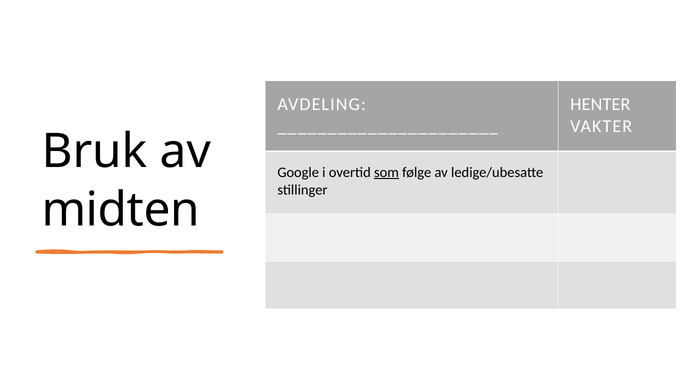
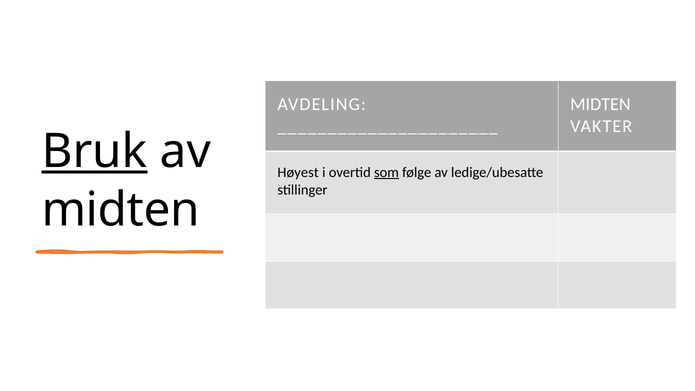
HENTER: HENTER -> MIDTEN (600, 104)
Bruk underline: none -> present (95, 151)
Google: Google -> Høyest (298, 172)
